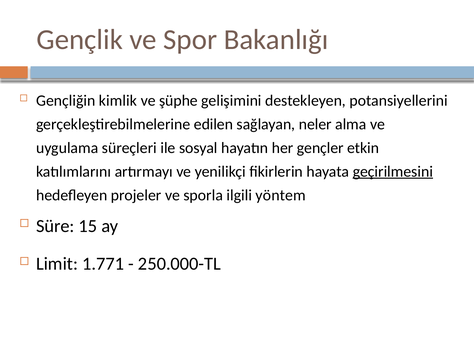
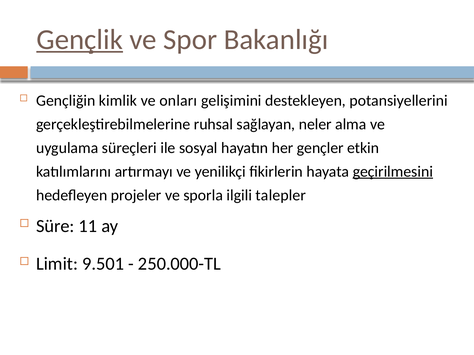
Gençlik underline: none -> present (80, 40)
şüphe: şüphe -> onları (178, 101)
edilen: edilen -> ruhsal (213, 124)
yöntem: yöntem -> talepler (281, 195)
15: 15 -> 11 (88, 226)
1.771: 1.771 -> 9.501 (103, 264)
